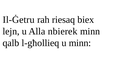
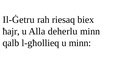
lejn: lejn -> ħajr (11, 31)
nbierek: nbierek -> deherlu (63, 31)
